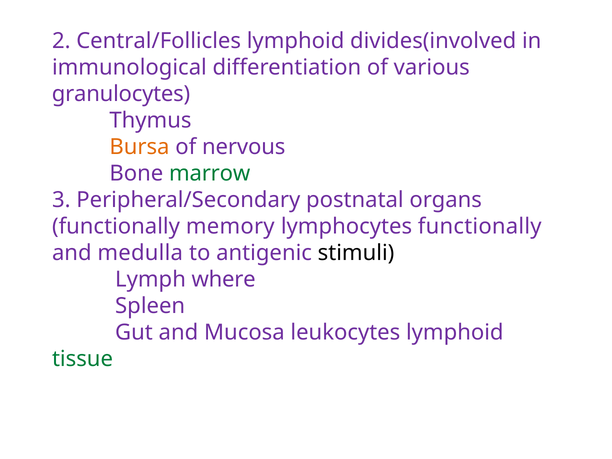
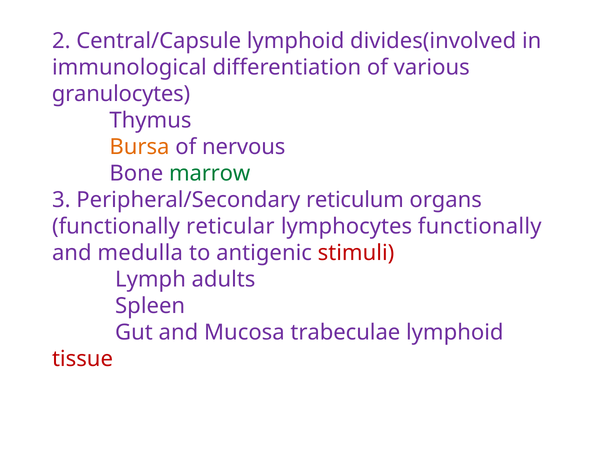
Central/Follicles: Central/Follicles -> Central/Capsule (159, 41)
postnatal: postnatal -> reticulum (355, 200)
memory: memory -> reticular (230, 226)
stimuli colour: black -> red (356, 253)
where: where -> adults (224, 279)
leukocytes: leukocytes -> trabeculae (345, 332)
tissue colour: green -> red (82, 359)
